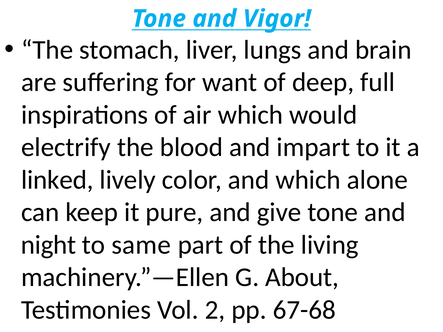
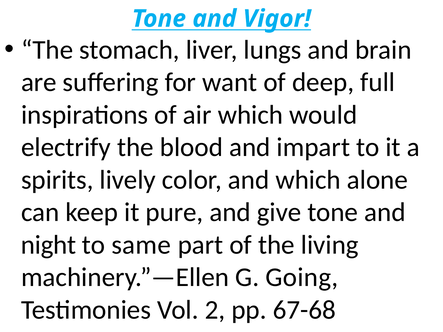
linked: linked -> spirits (57, 180)
About: About -> Going (302, 278)
